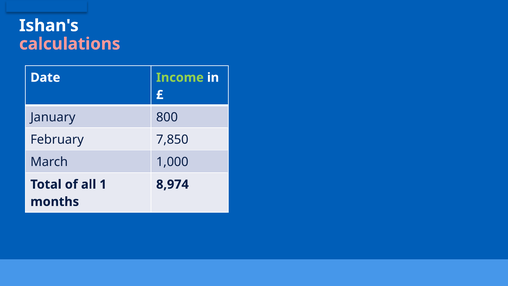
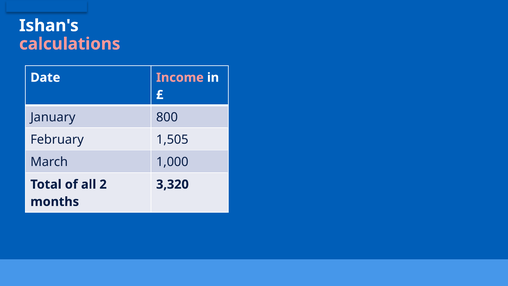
Income colour: light green -> pink (180, 78)
7,850: 7,850 -> 1,505 (172, 140)
1: 1 -> 2 (103, 184)
8,974: 8,974 -> 3,320 (172, 184)
